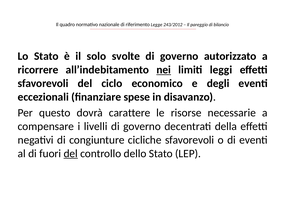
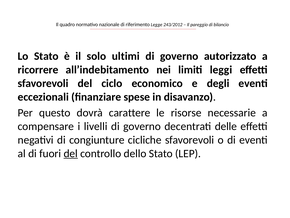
svolte: svolte -> ultimi (126, 56)
nei underline: present -> none (164, 70)
della: della -> delle (226, 126)
